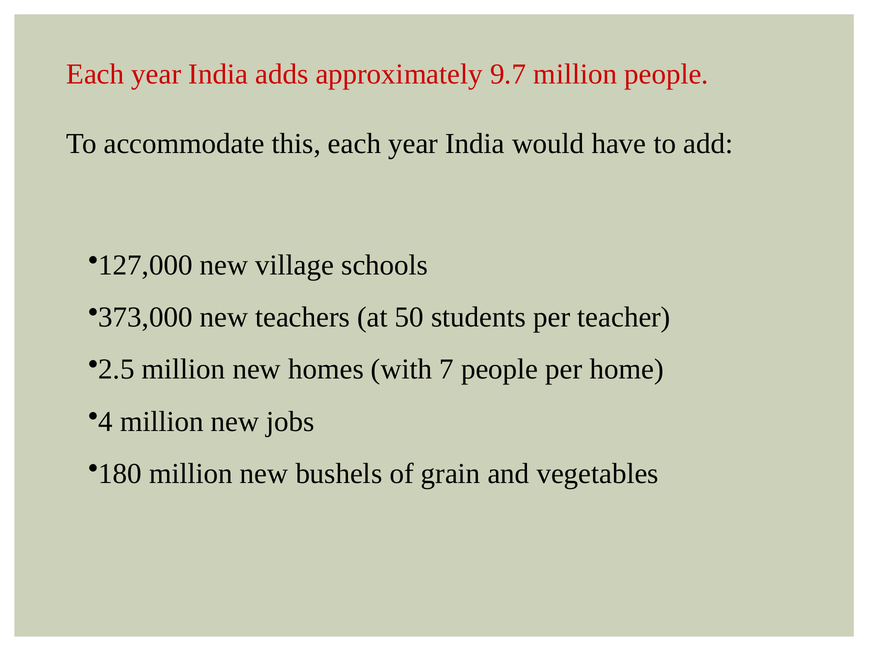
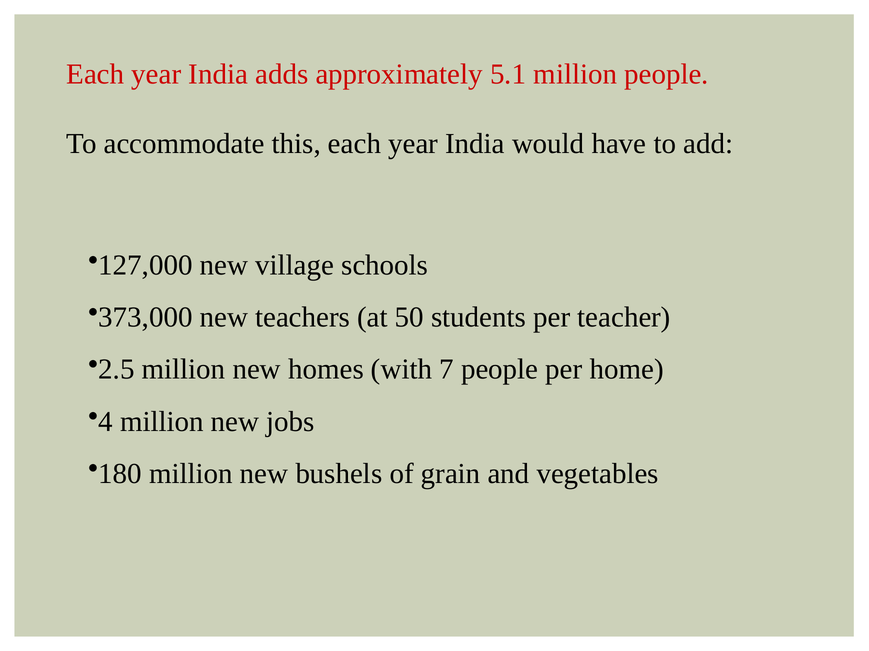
9.7: 9.7 -> 5.1 (508, 74)
